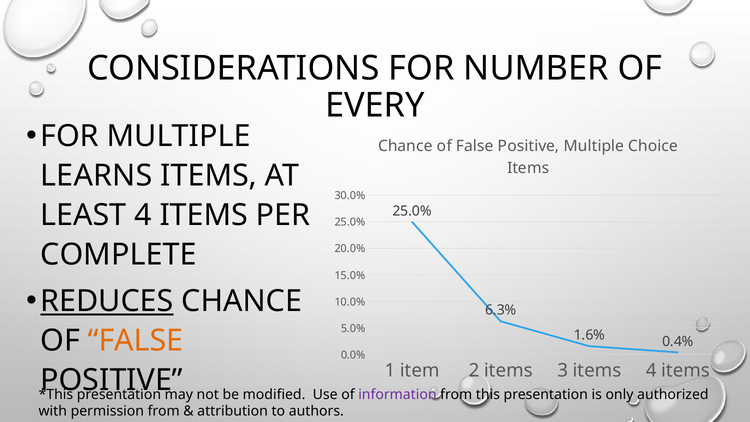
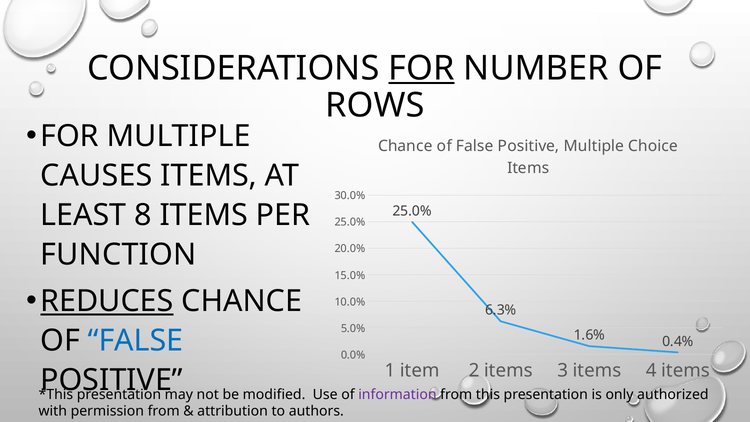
FOR underline: none -> present (421, 68)
EVERY: EVERY -> ROWS (375, 106)
LEARNS: LEARNS -> CAUSES (96, 176)
LEAST 4: 4 -> 8 (143, 215)
COMPLETE: COMPLETE -> FUNCTION (118, 255)
FALSE colour: orange -> blue (135, 341)
